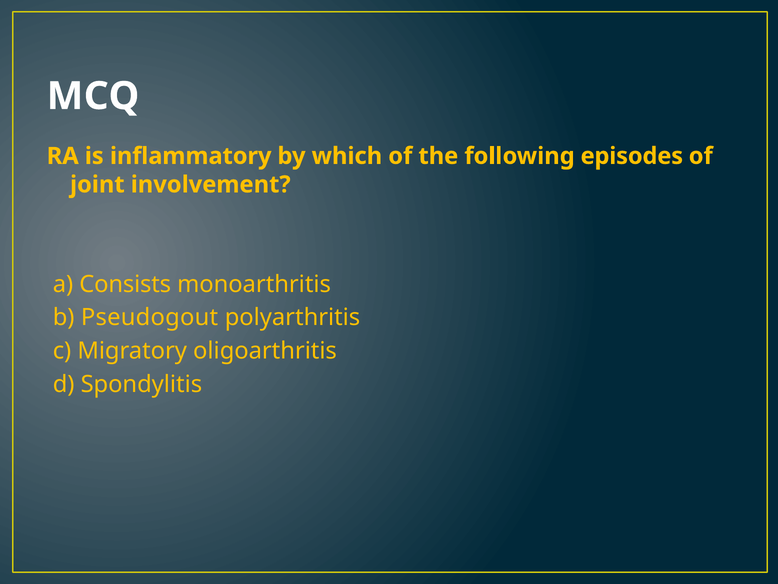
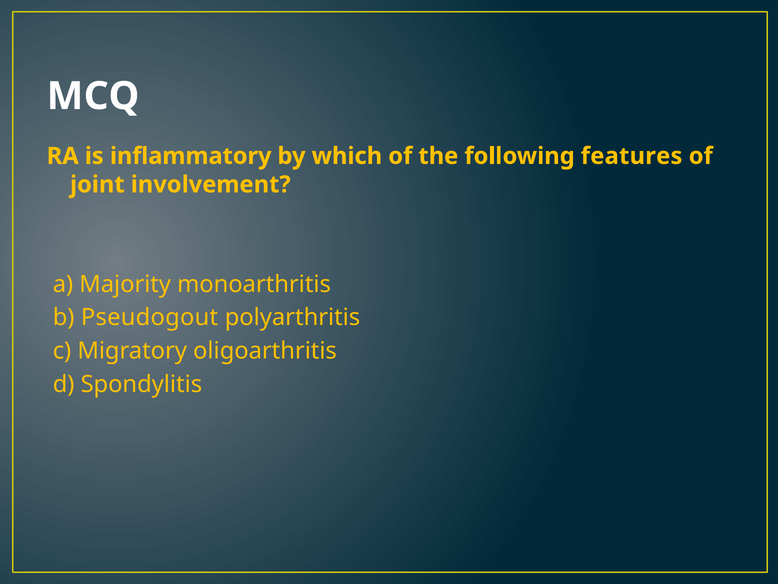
episodes: episodes -> features (632, 156)
Consists: Consists -> Majority (125, 284)
